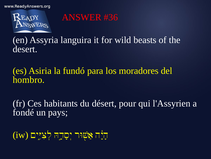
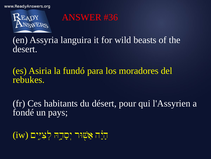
hombro: hombro -> rebukes (29, 79)
